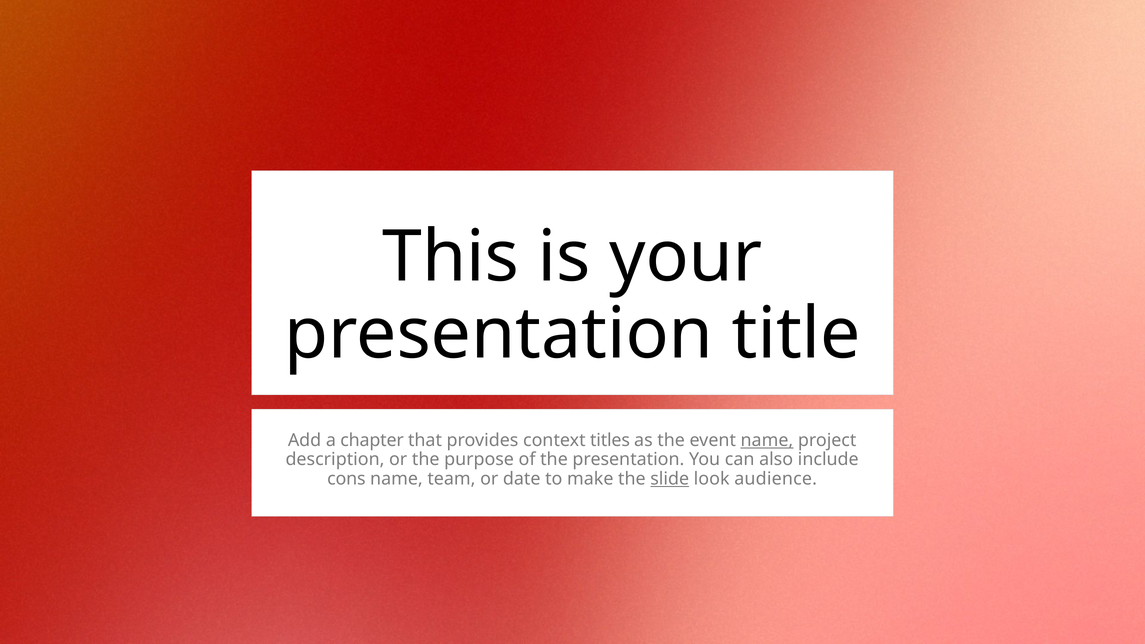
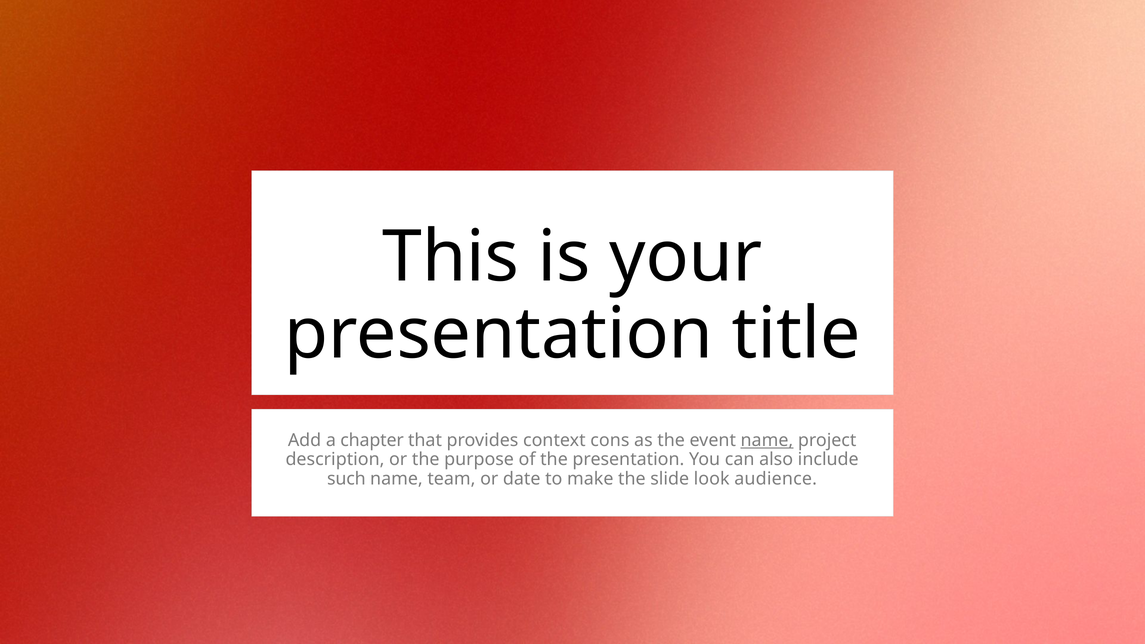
titles: titles -> cons (610, 440)
cons: cons -> such (346, 479)
slide underline: present -> none (670, 479)
